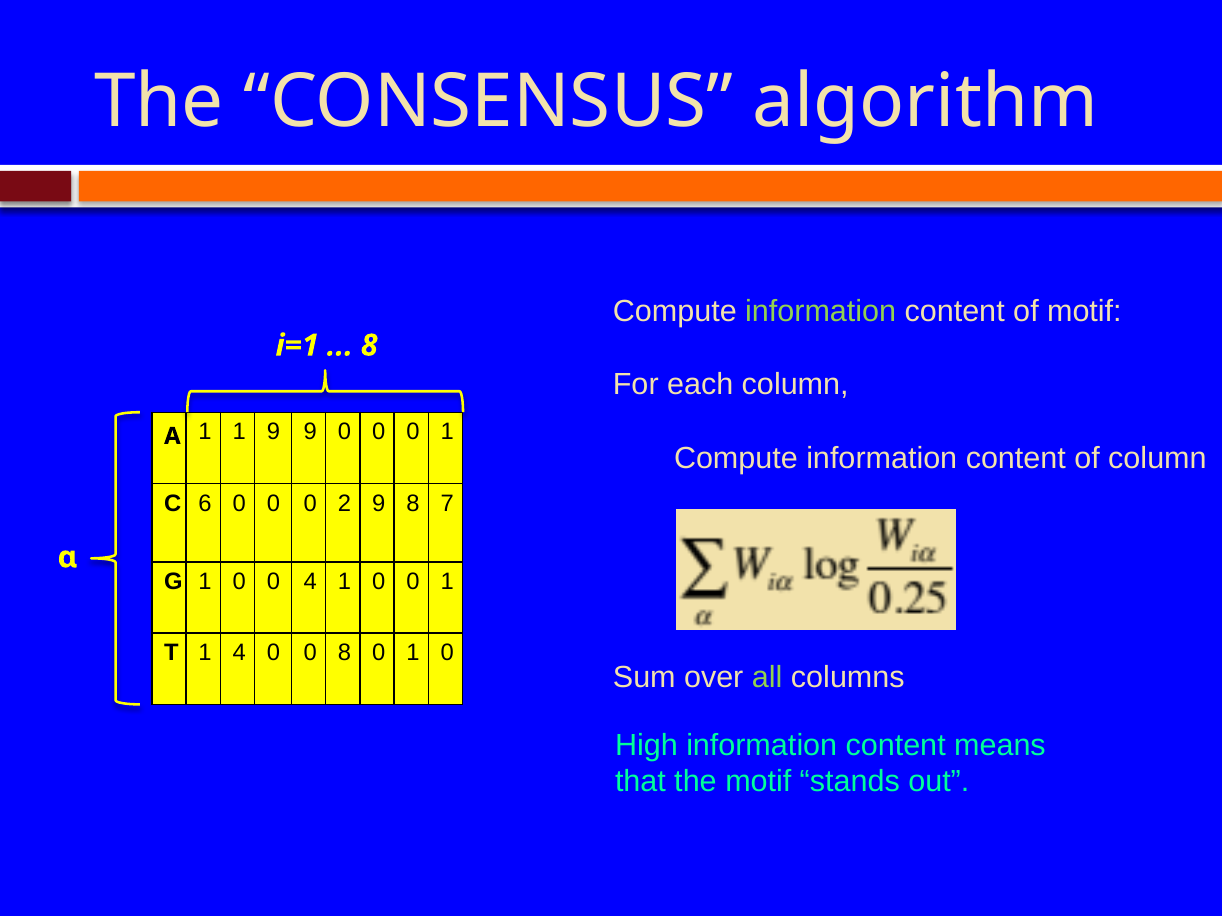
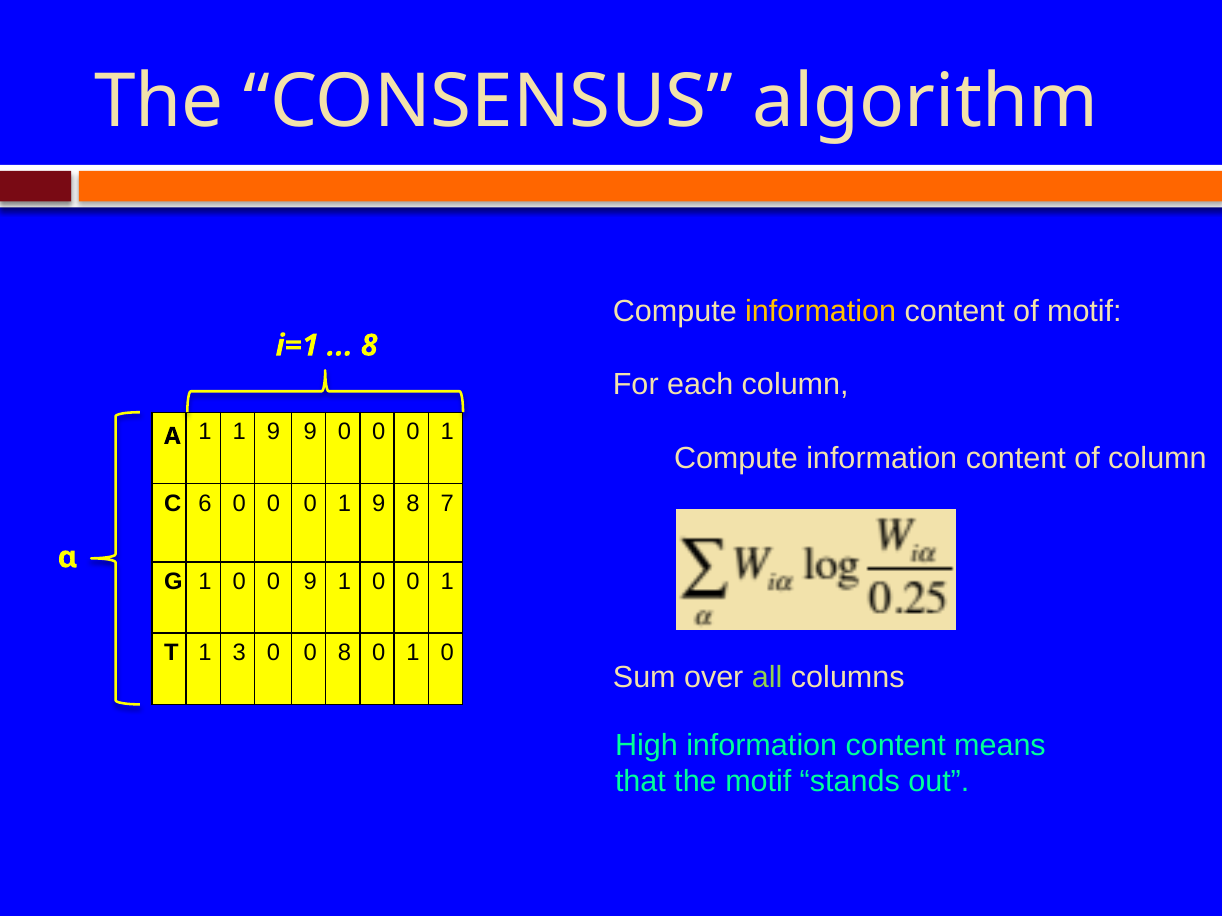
information colour: light green -> yellow (821, 312)
2: 2 -> 1 (345, 504)
0 4: 4 -> 9 (310, 582)
1 4: 4 -> 3 (239, 653)
